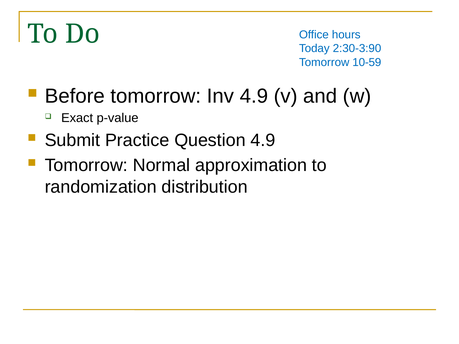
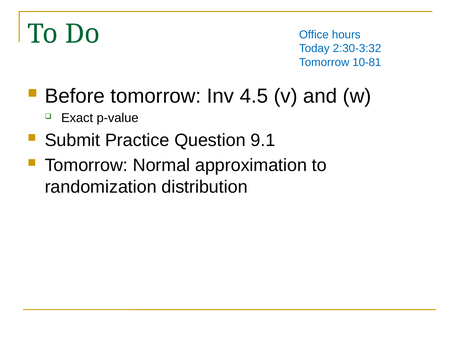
2:30-3:90: 2:30-3:90 -> 2:30-3:32 (357, 49)
10-59: 10-59 -> 10-81 (367, 62)
Inv 4.9: 4.9 -> 4.5 (254, 96)
Question 4.9: 4.9 -> 9.1 (263, 141)
